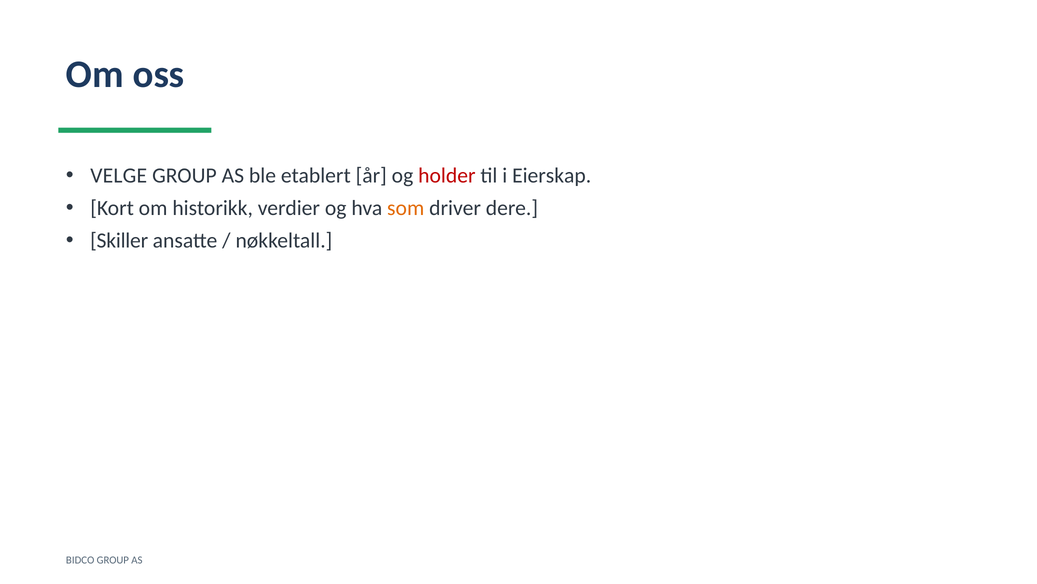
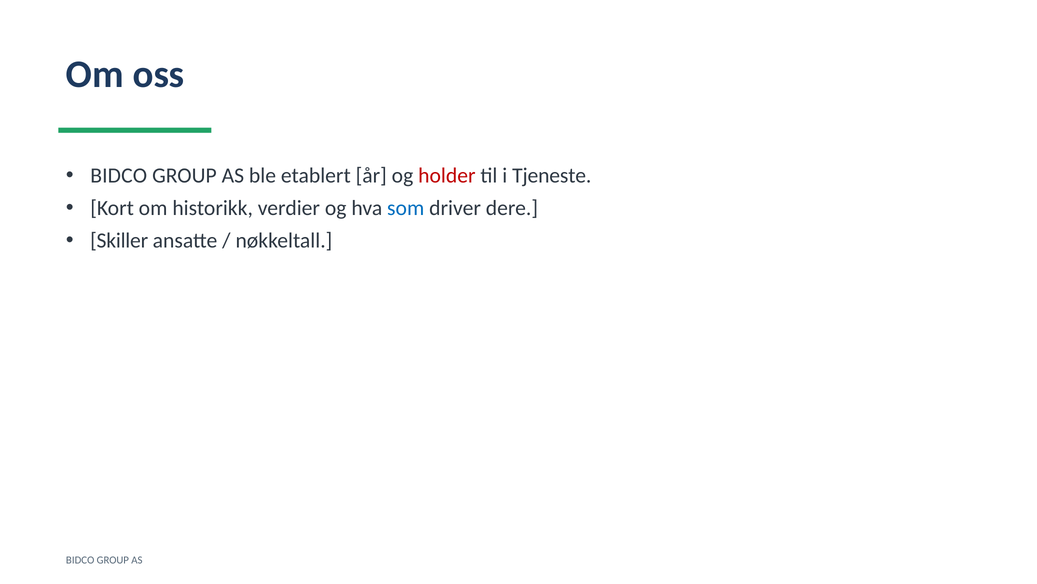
VELGE: VELGE -> BIDCO (119, 176)
Eierskap: Eierskap -> Tjeneste (552, 176)
som colour: orange -> blue (406, 208)
